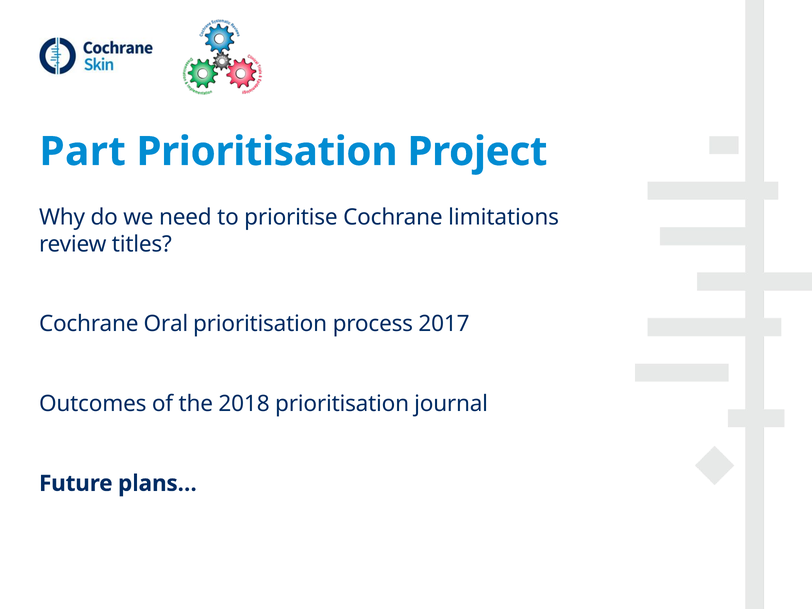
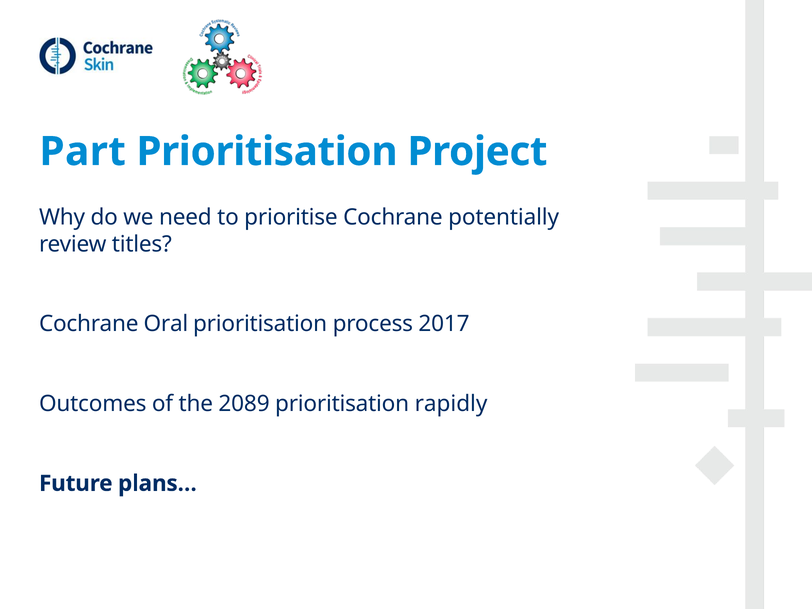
limitations: limitations -> potentially (504, 217)
2018: 2018 -> 2089 (244, 404)
journal: journal -> rapidly (451, 404)
